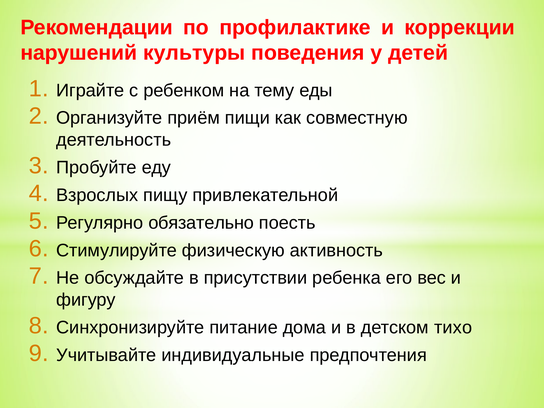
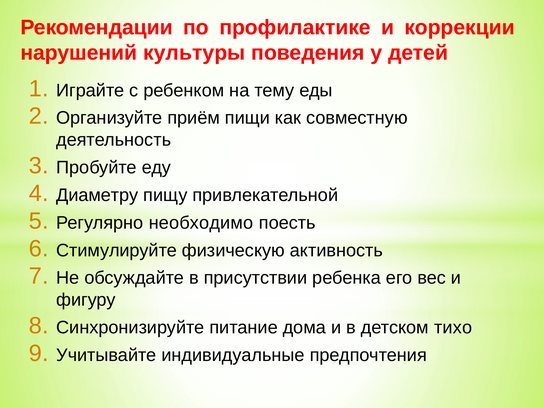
Взрослых: Взрослых -> Диаметру (97, 195)
обязательно: обязательно -> необходимо (201, 223)
